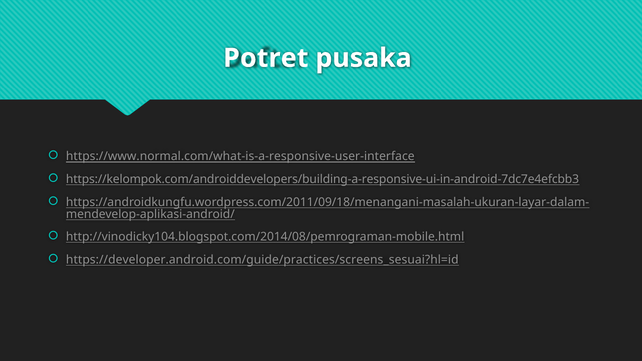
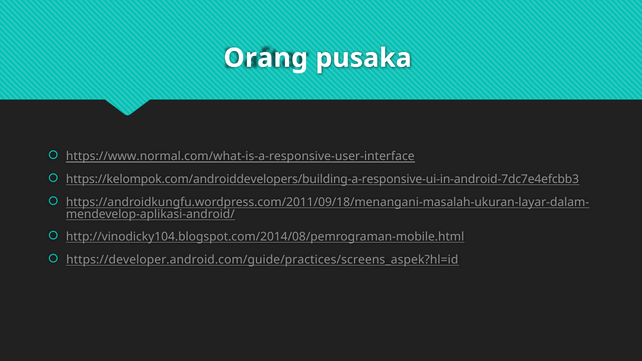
Potret: Potret -> Orang (266, 58)
https://developer.android.com/guide/practices/screens_sesuai?hl=id: https://developer.android.com/guide/practices/screens_sesuai?hl=id -> https://developer.android.com/guide/practices/screens_aspek?hl=id (262, 260)
